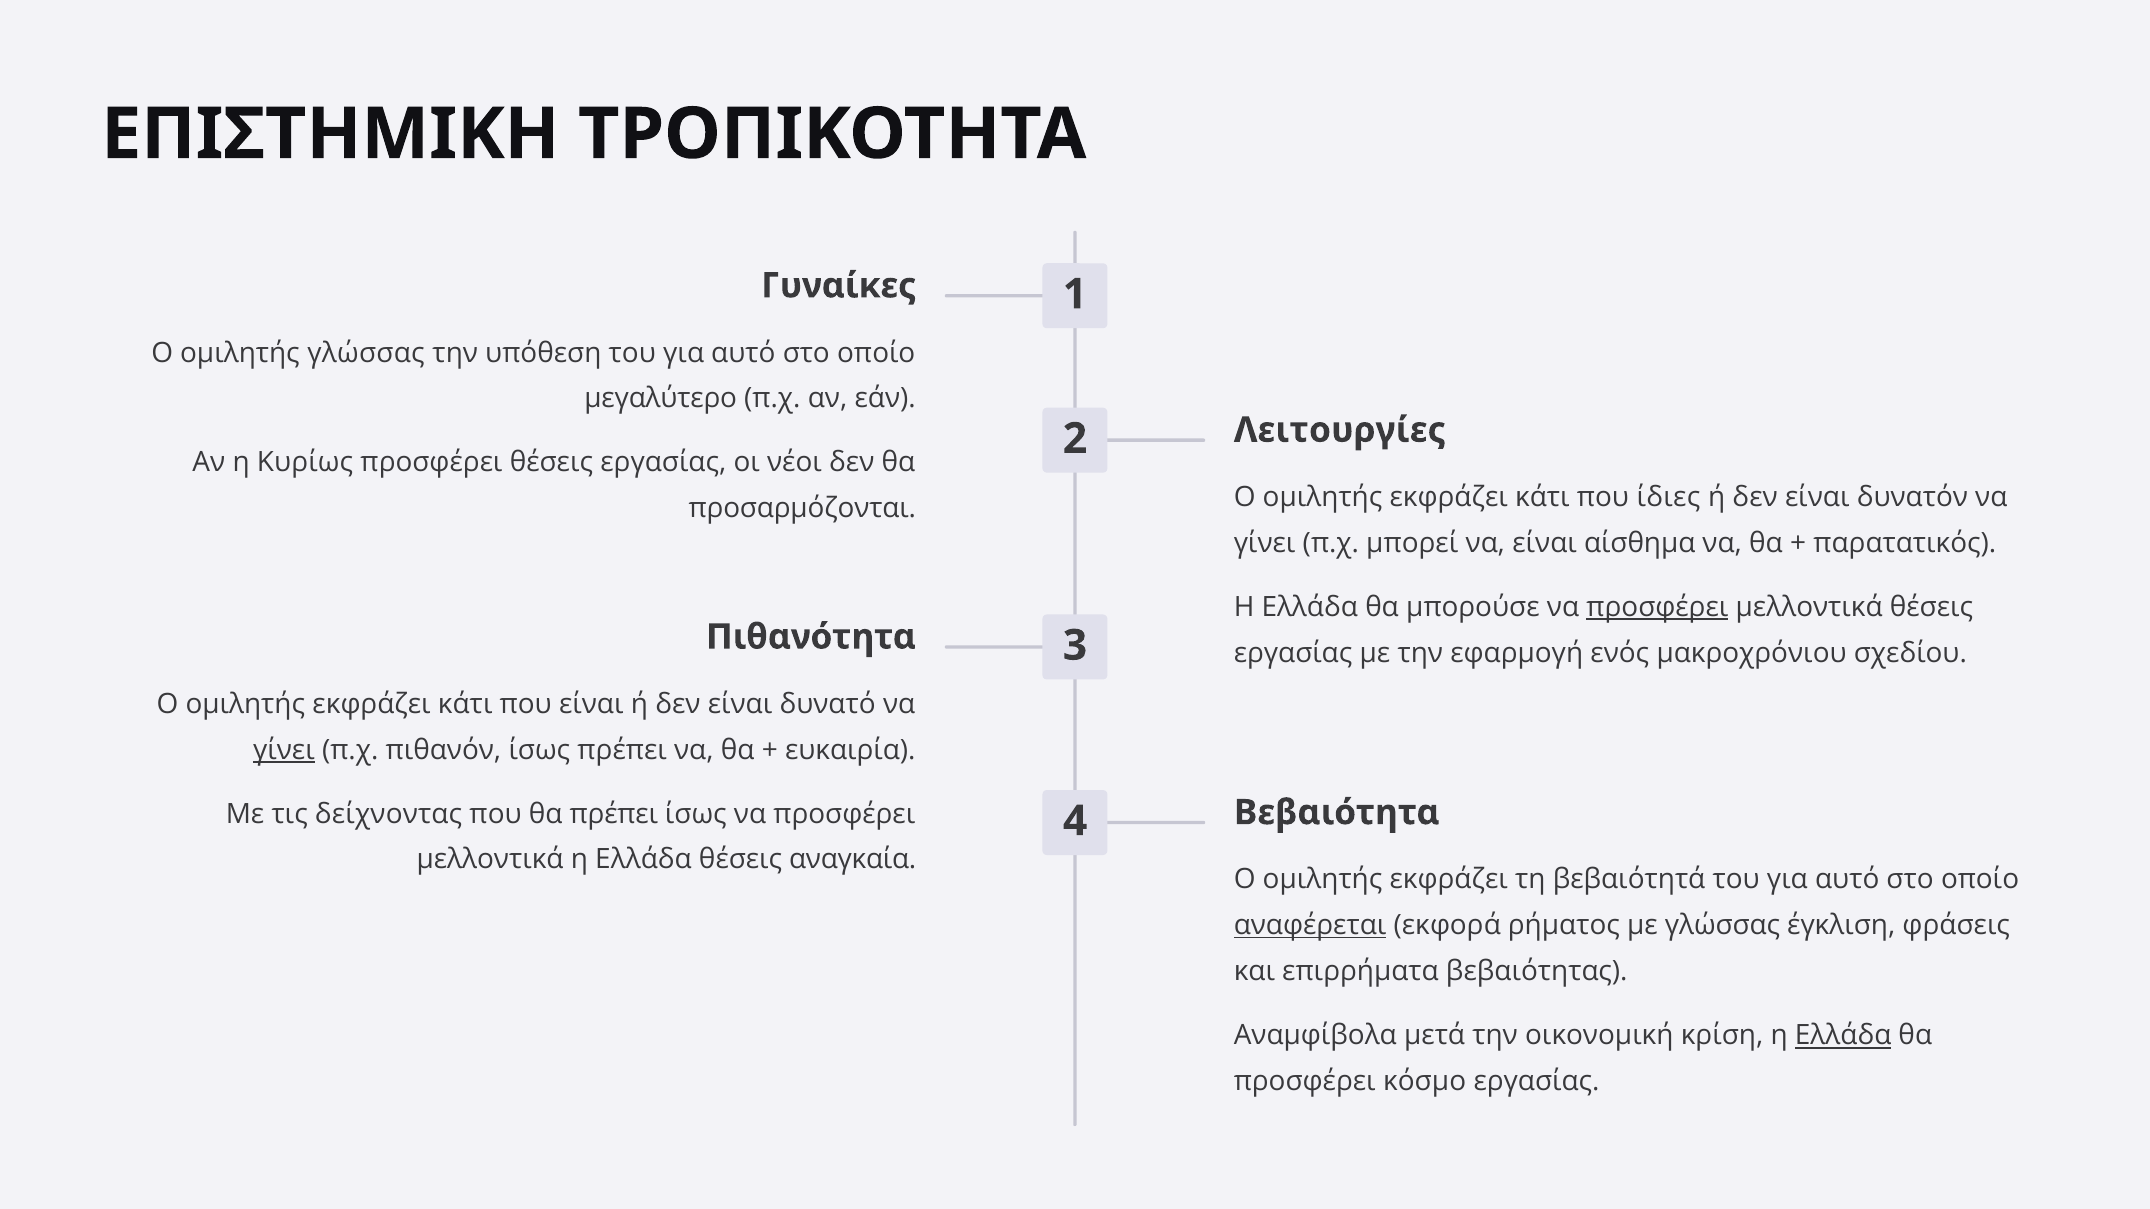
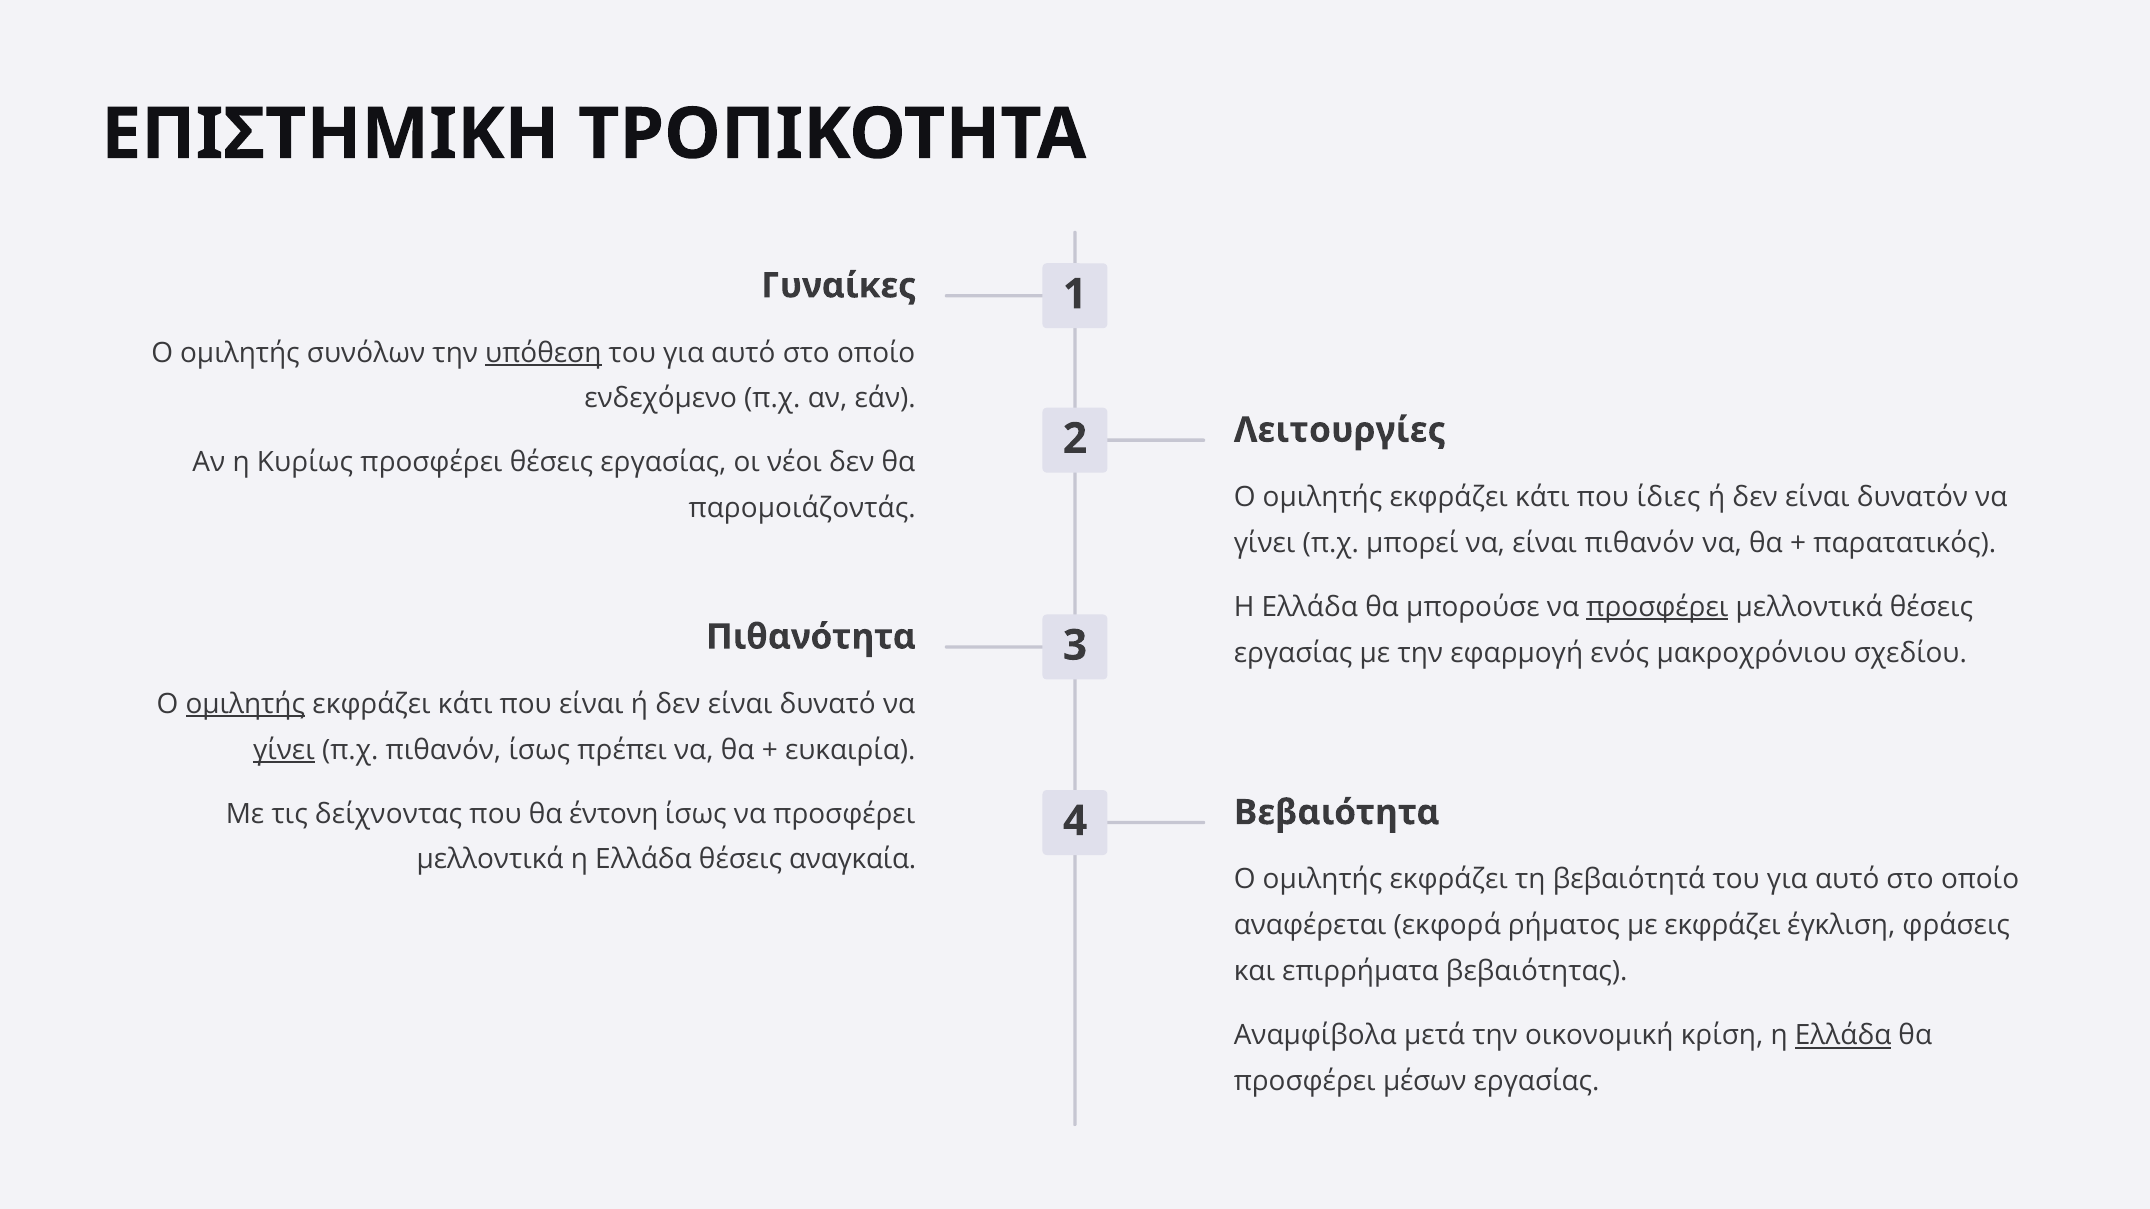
ομιλητής γλώσσας: γλώσσας -> συνόλων (366, 353)
υπόθεση underline: none -> present (543, 353)
μεγαλύτερο: μεγαλύτερο -> ενδεχόμενο (661, 399)
προσαρμόζονται: προσαρμόζονται -> παρομοιάζοντάς (802, 509)
είναι αίσθημα: αίσθημα -> πιθανόν (1640, 543)
ομιλητής underline: none -> present (245, 704)
θα πρέπει: πρέπει -> έντονη (614, 814)
αναφέρεται underline: present -> none (1310, 926)
με γλώσσας: γλώσσας -> εκφράζει (1723, 926)
κόσμο: κόσμο -> μέσων (1425, 1082)
